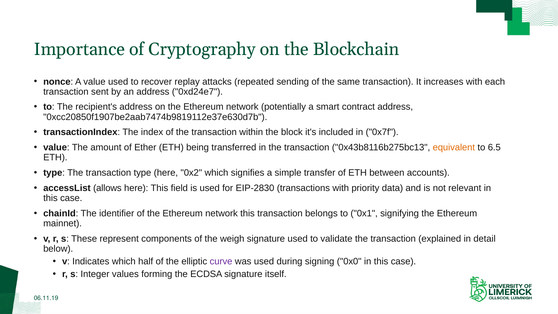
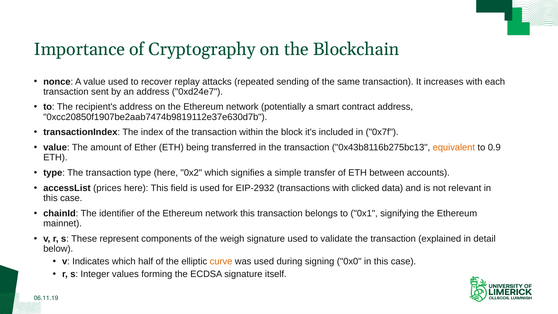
6.5: 6.5 -> 0.9 (494, 147)
allows: allows -> prices (107, 188)
EIP-2830: EIP-2830 -> EIP-2932 (255, 188)
priority: priority -> clicked (365, 188)
curve colour: purple -> orange (221, 261)
